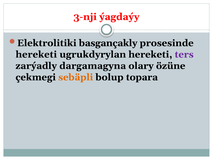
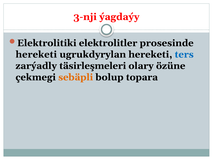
basgançakly: basgançakly -> elektrolitler (108, 43)
ters colour: purple -> blue (184, 54)
dargamagyna: dargamagyna -> täsirleşmeleri (93, 66)
